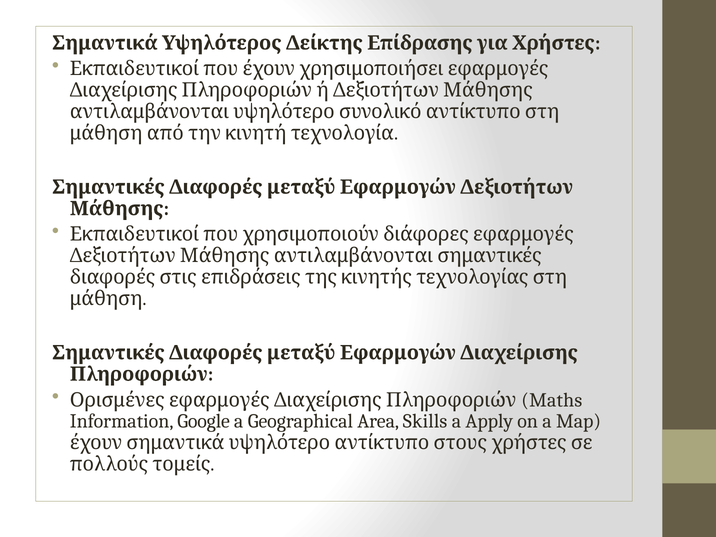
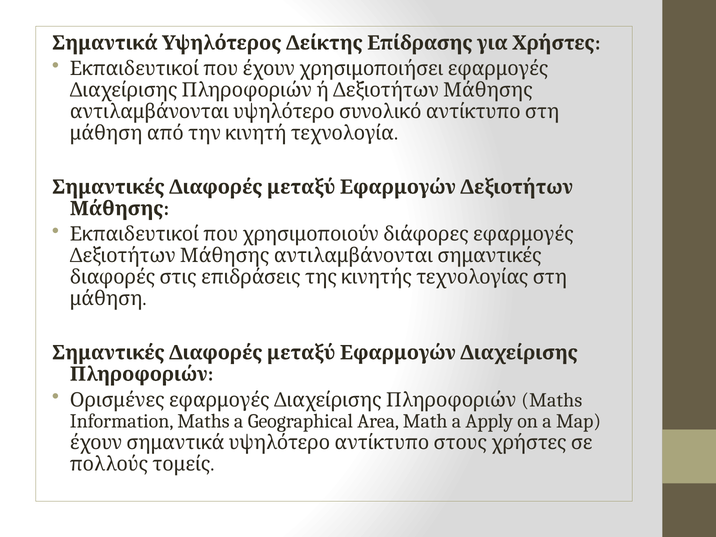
Information Google: Google -> Maths (203, 421)
Skills: Skills -> Math (425, 421)
